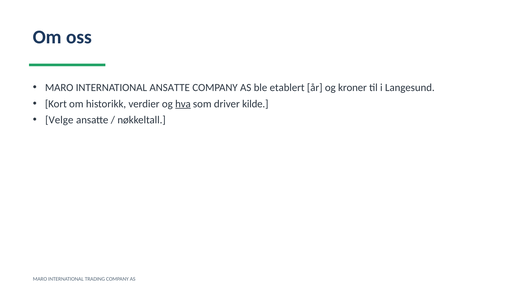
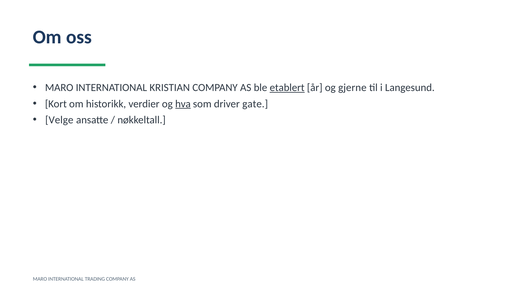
INTERNATIONAL ANSATTE: ANSATTE -> KRISTIAN (170, 88)
etablert underline: none -> present (287, 88)
kroner: kroner -> gjerne (352, 88)
kilde: kilde -> gate (255, 104)
